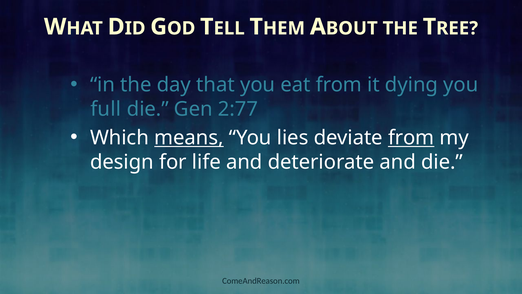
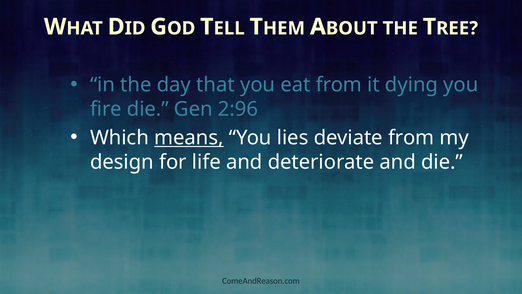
full: full -> fire (106, 109)
2:77: 2:77 -> 2:96 (238, 109)
from underline: present -> none (411, 138)
